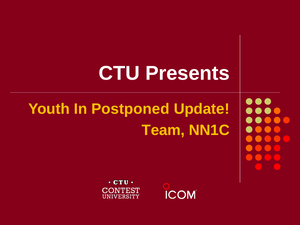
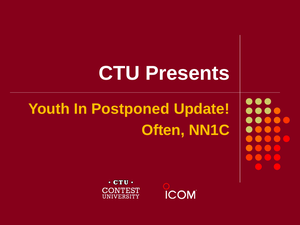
Team: Team -> Often (163, 130)
